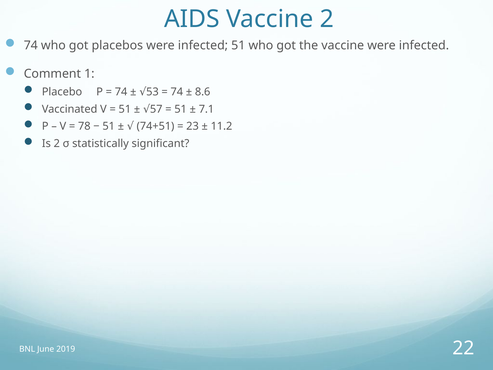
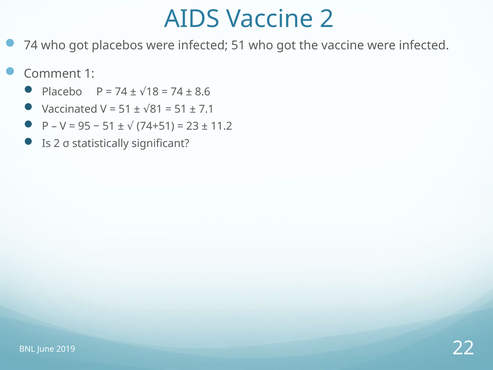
53: 53 -> 18 (152, 92)
57: 57 -> 81 (156, 109)
78: 78 -> 95 (84, 126)
